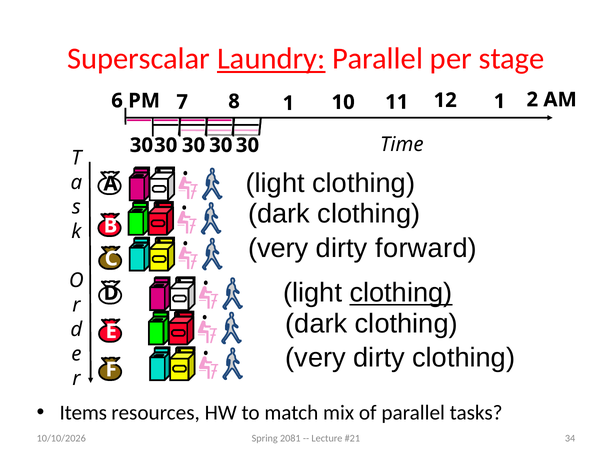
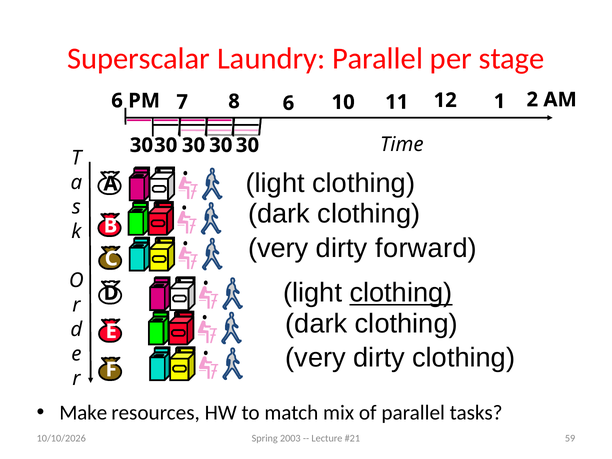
Laundry underline: present -> none (271, 59)
8 1: 1 -> 6 (288, 103)
Items: Items -> Make (83, 413)
2081: 2081 -> 2003 (290, 438)
34: 34 -> 59 (570, 438)
